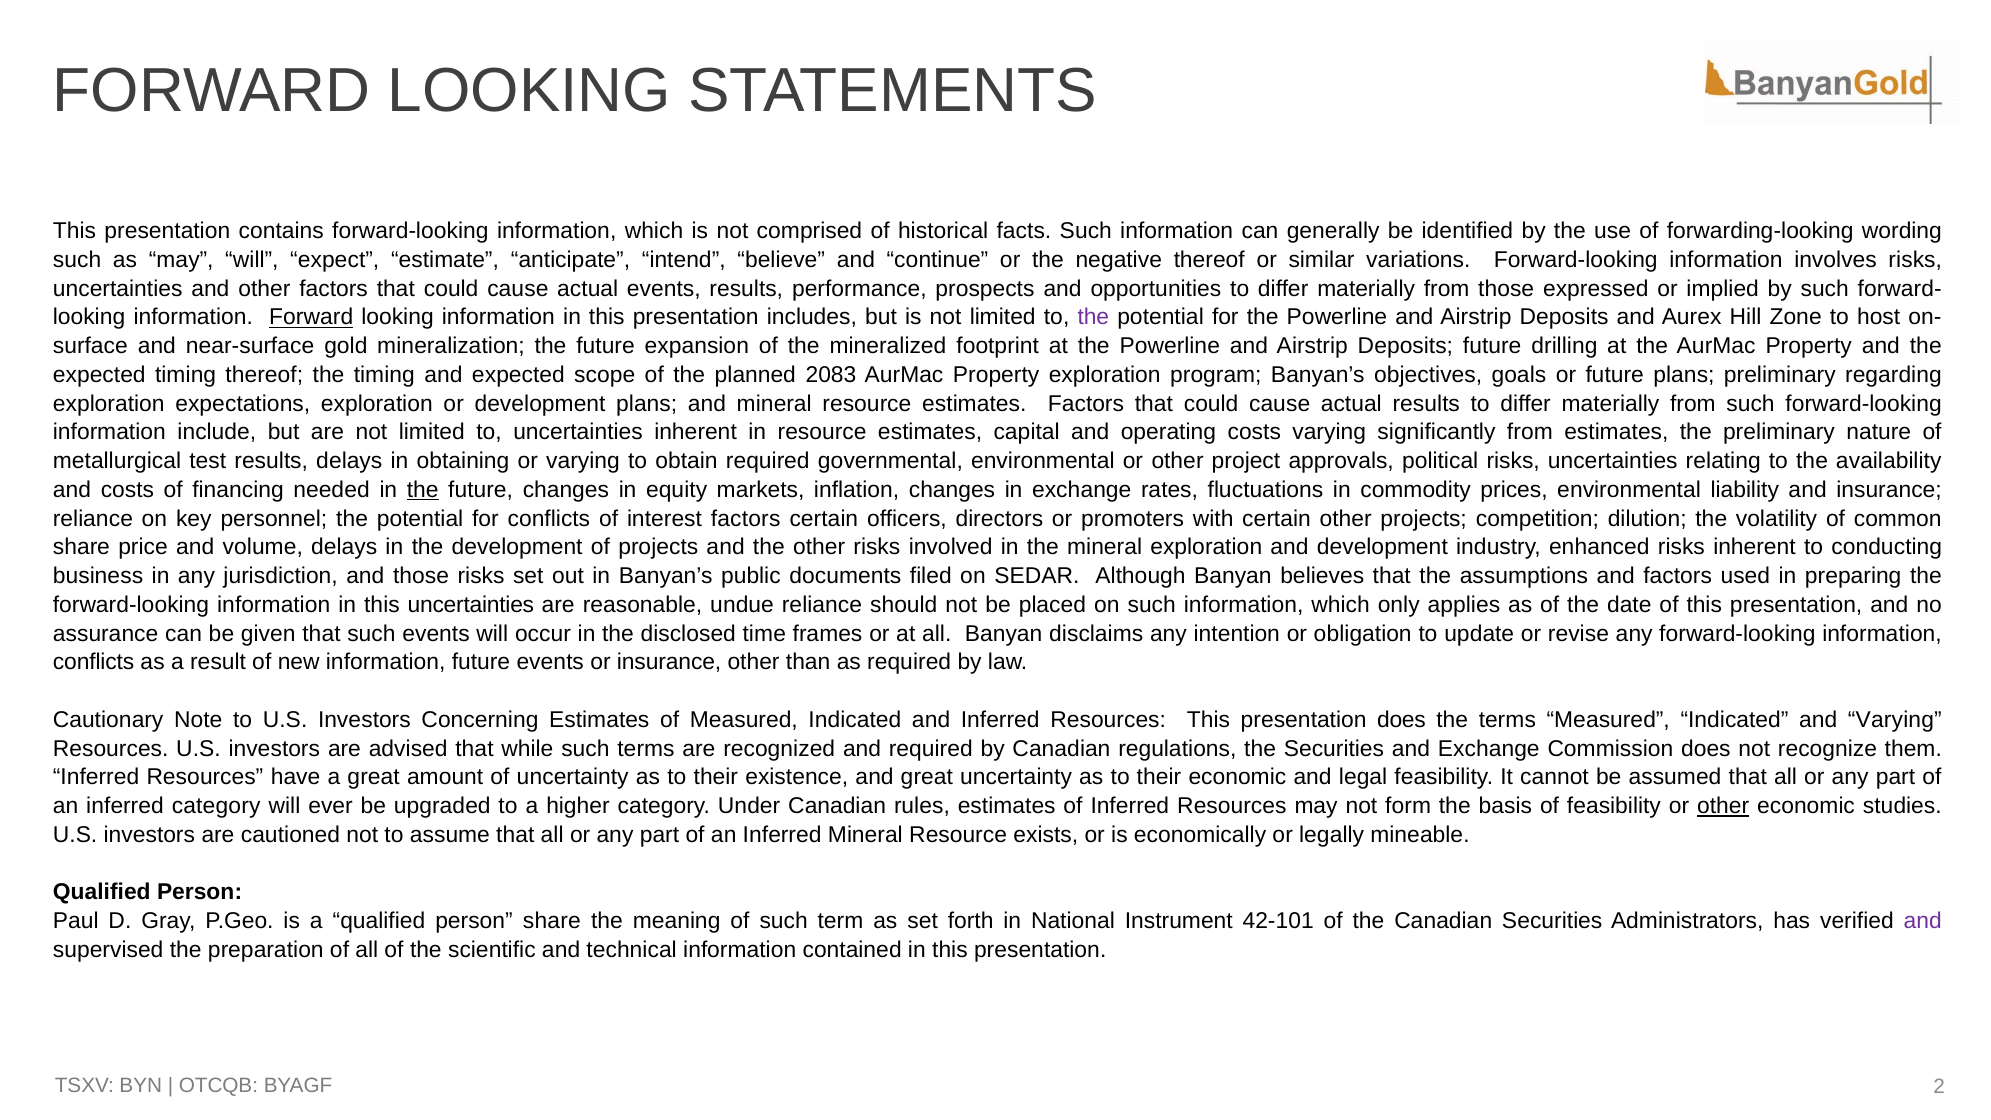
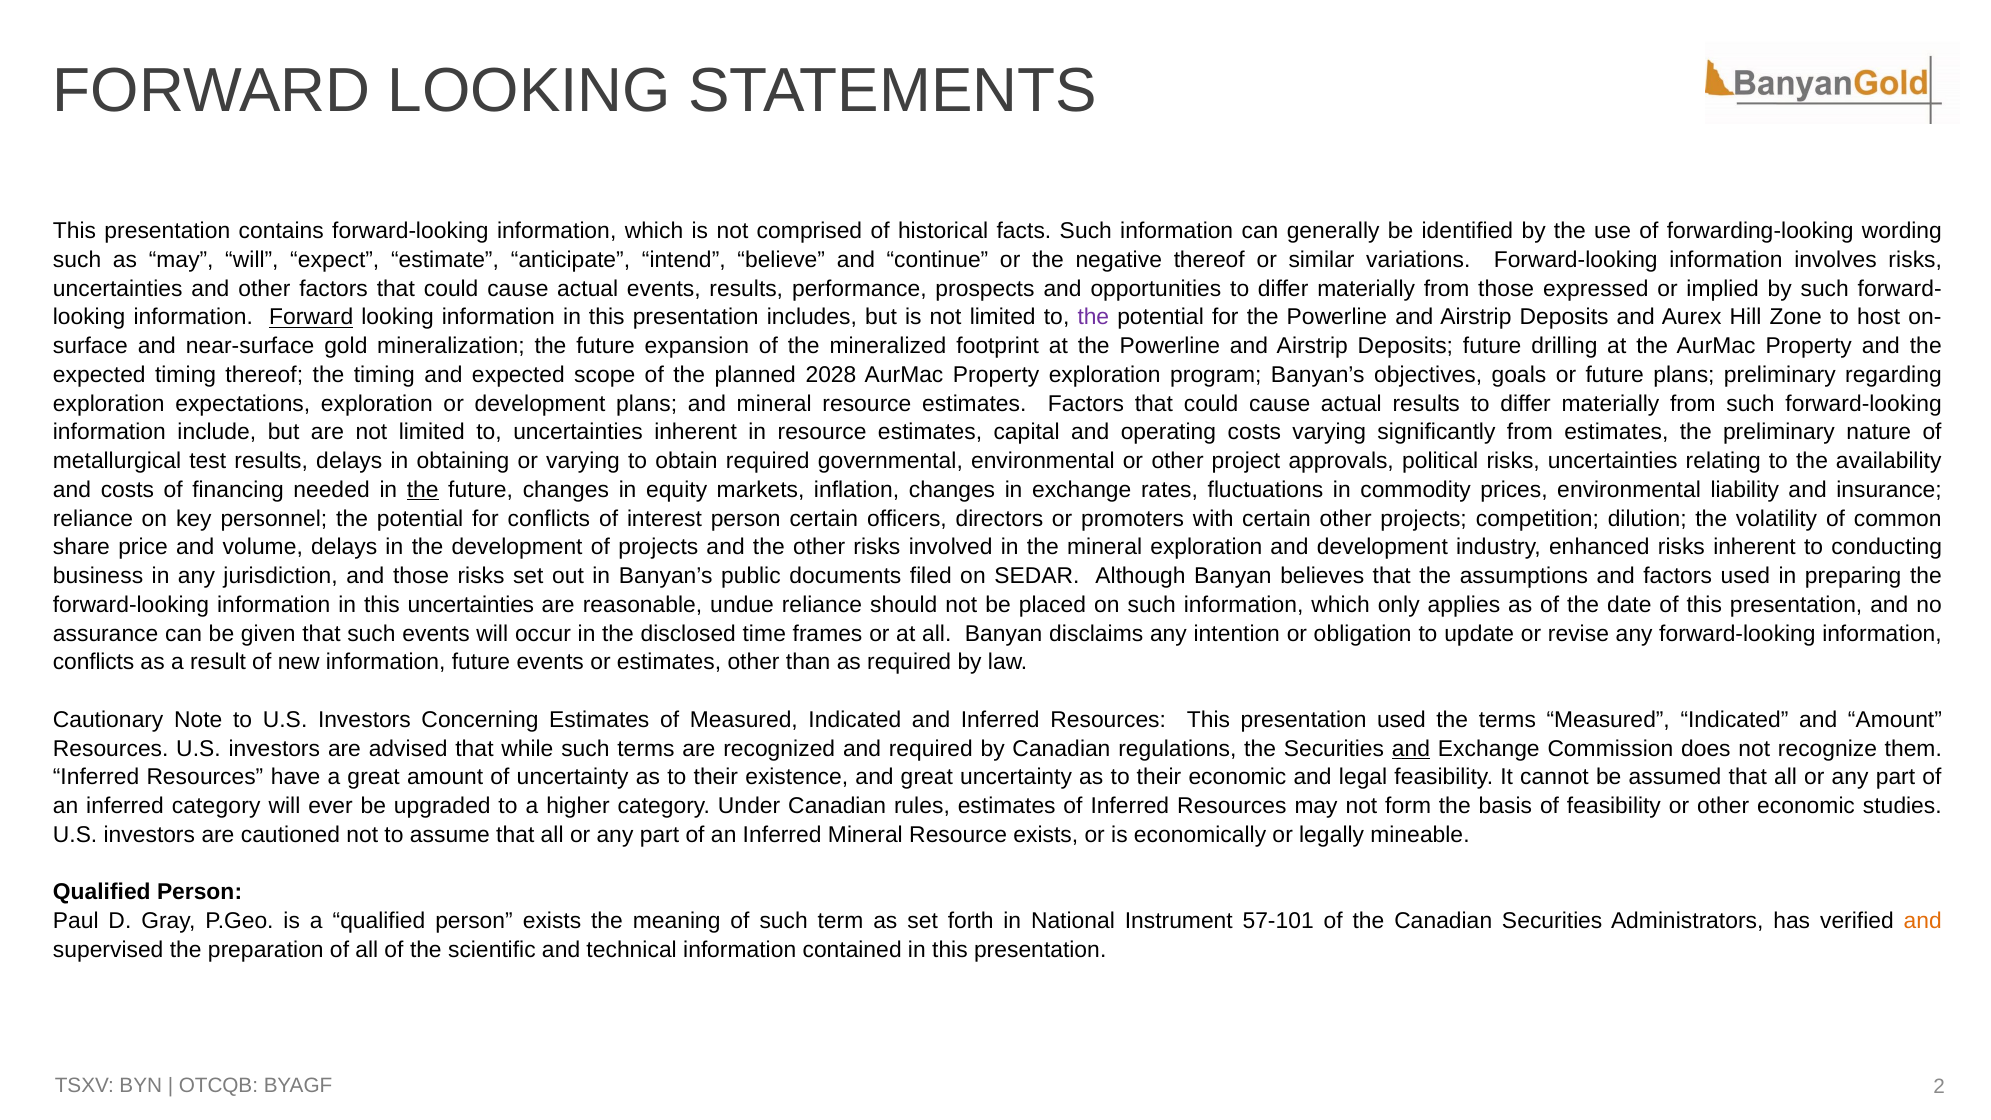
2083: 2083 -> 2028 (831, 375)
interest factors: factors -> person (746, 519)
or insurance: insurance -> estimates (669, 662)
presentation does: does -> used (1401, 720)
and Varying: Varying -> Amount (1895, 720)
and underline: none -> present (1411, 749)
other underline: present -> none (1723, 806)
person share: share -> exists (552, 921)
42-101: 42-101 -> 57-101 (1278, 921)
and colour: purple -> orange (1923, 921)
